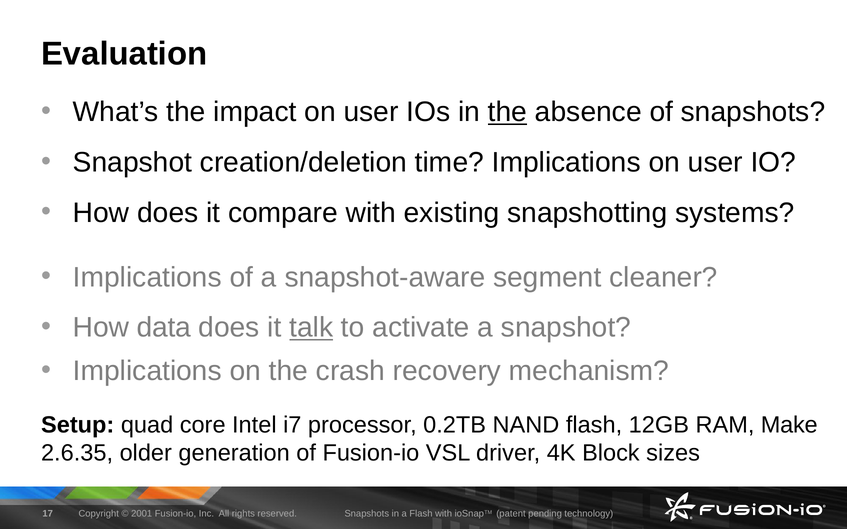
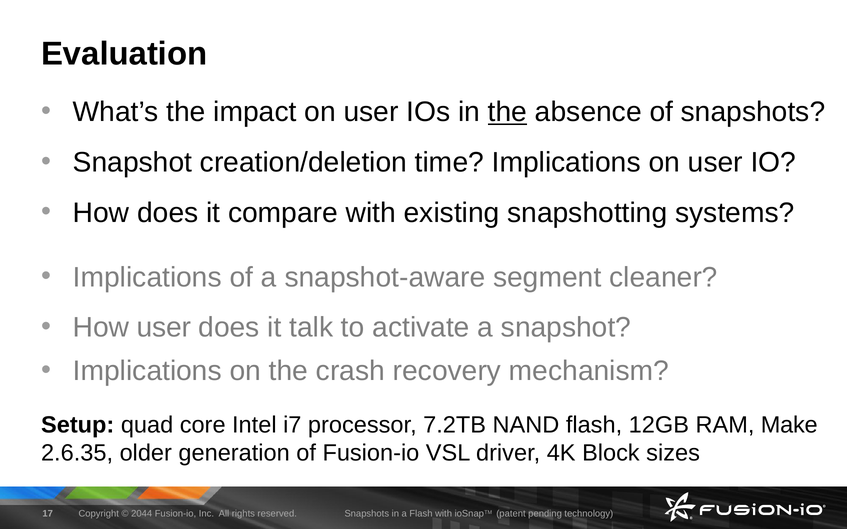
How data: data -> user (164, 328)
talk underline: present -> none (311, 328)
0.2TB: 0.2TB -> 7.2TB (455, 425)
2001: 2001 -> 2044 (142, 514)
